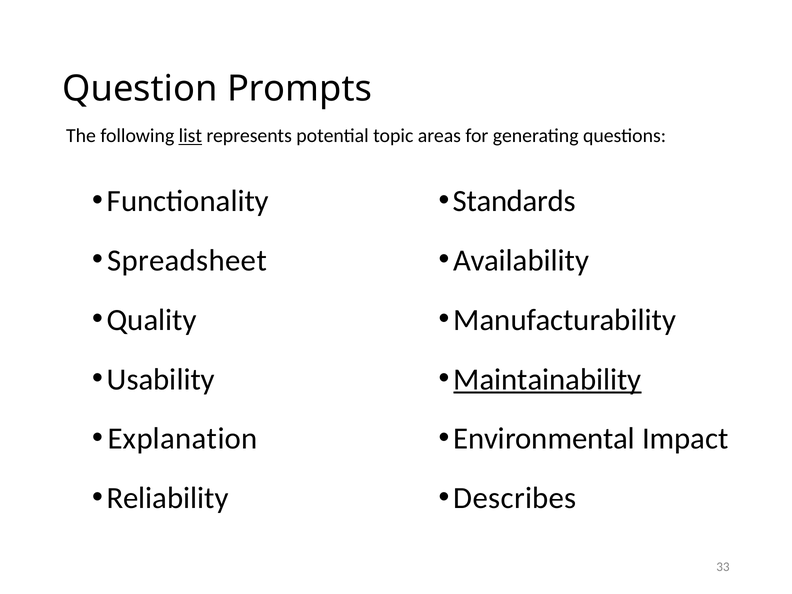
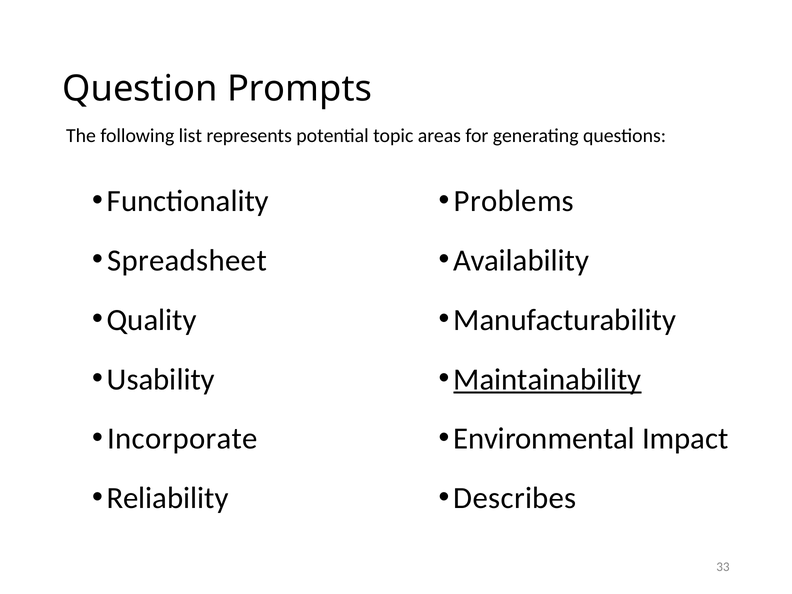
list underline: present -> none (190, 136)
Standards: Standards -> Problems (514, 201)
Explanation: Explanation -> Incorporate (183, 439)
